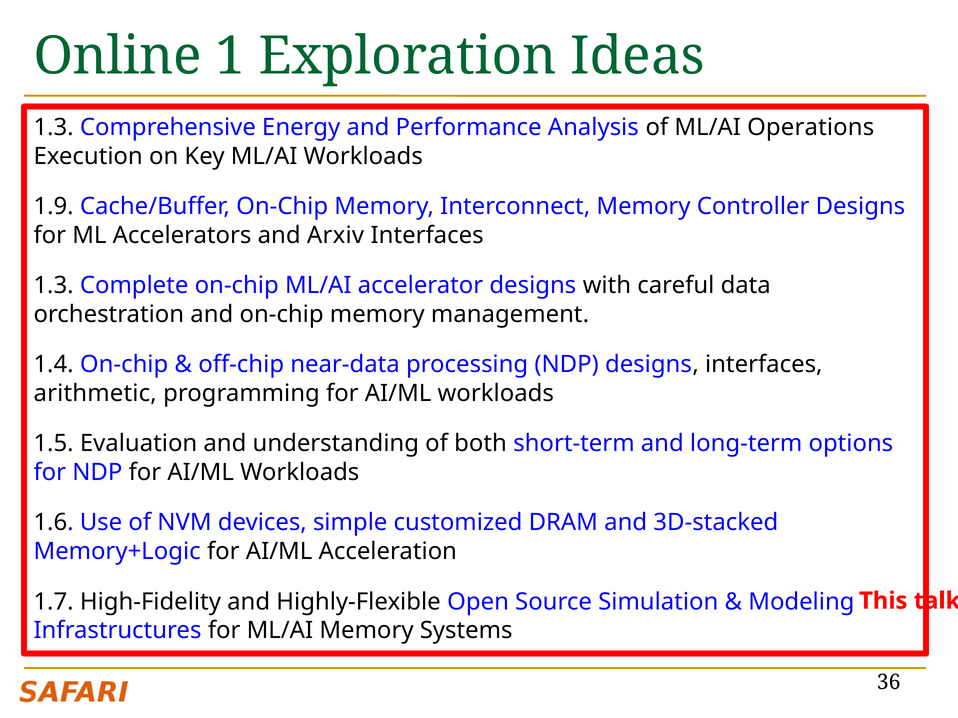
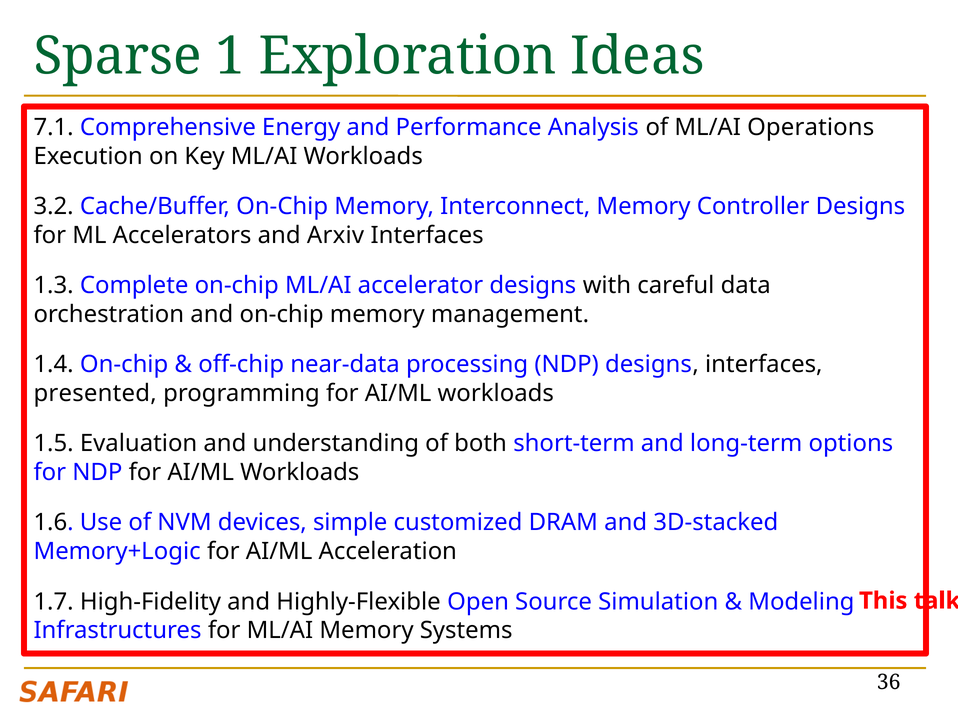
Online: Online -> Sparse (118, 56)
1.3: 1.3 -> 7.1 (54, 127)
1.9: 1.9 -> 3.2 (54, 207)
arithmetic: arithmetic -> presented (95, 394)
